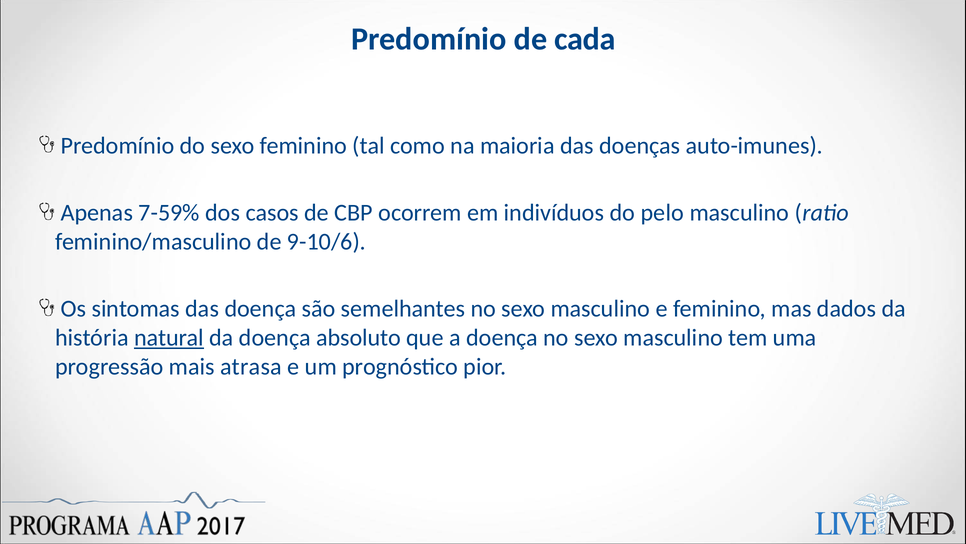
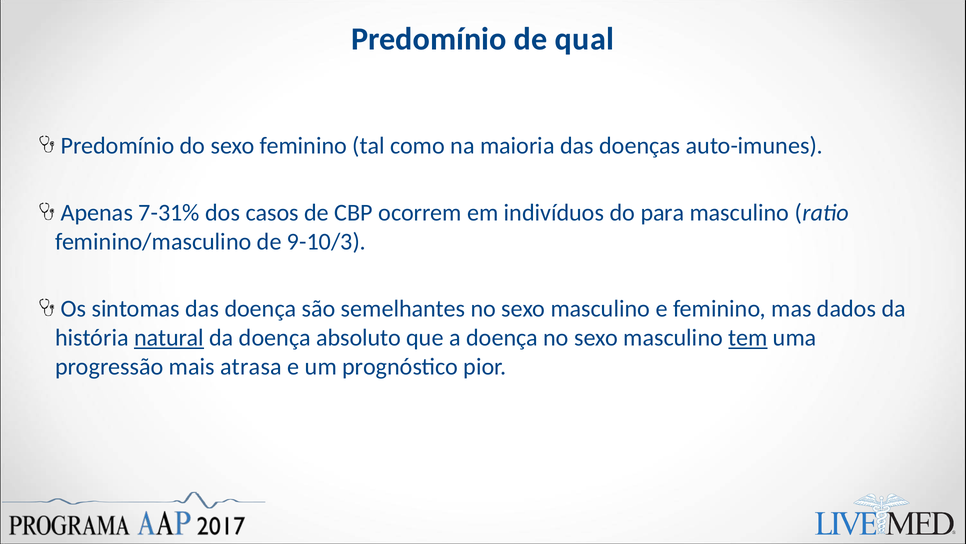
cada: cada -> qual (585, 39)
7-59%: 7-59% -> 7-31% (169, 213)
pelo: pelo -> para (662, 213)
9-10/6: 9-10/6 -> 9-10/3 (327, 242)
tem underline: none -> present (748, 338)
